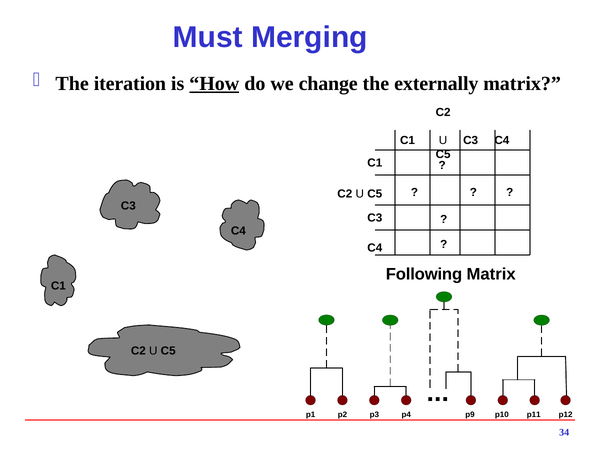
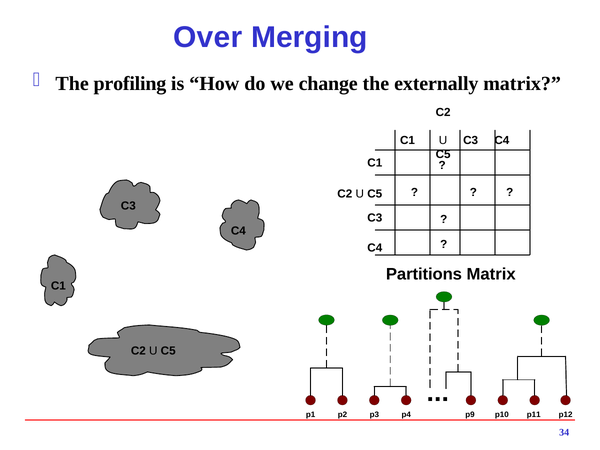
Must: Must -> Over (208, 38)
iteration: iteration -> profiling (130, 84)
How underline: present -> none (214, 84)
Following: Following -> Partitions (424, 274)
